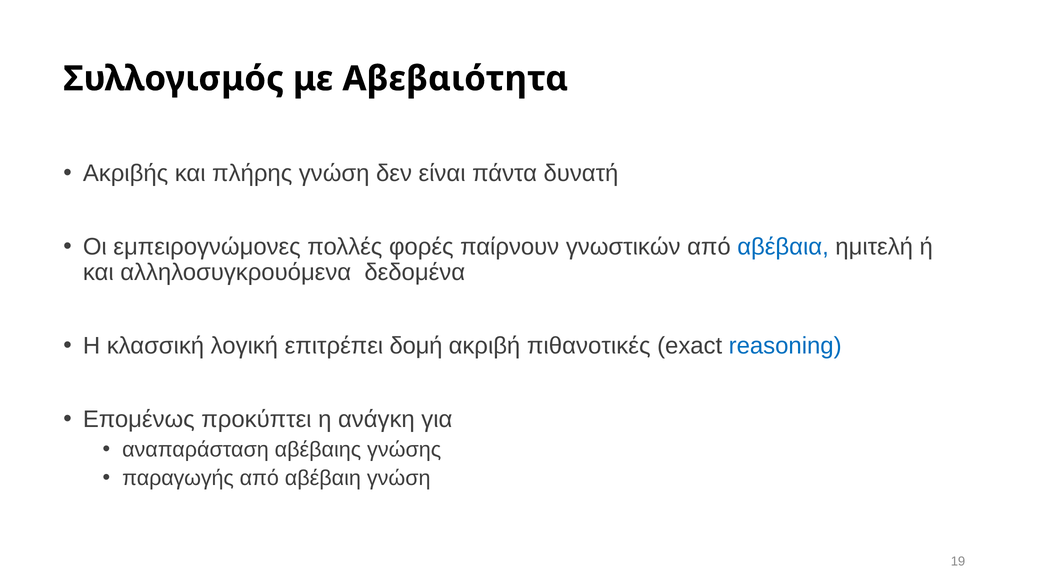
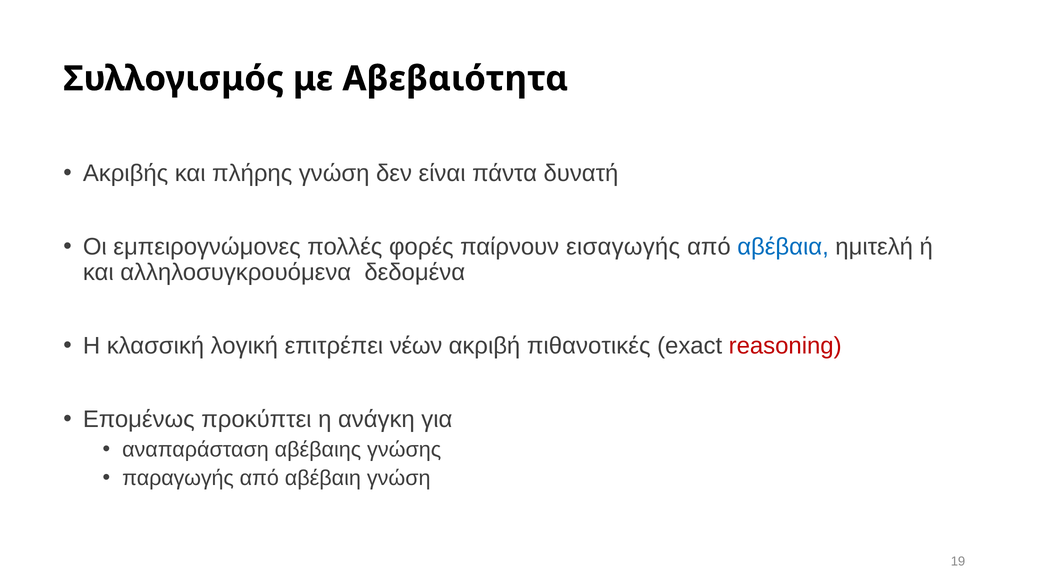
γνωστικών: γνωστικών -> εισαγωγής (623, 247)
δομή: δομή -> νέων (416, 346)
reasoning colour: blue -> red (785, 346)
